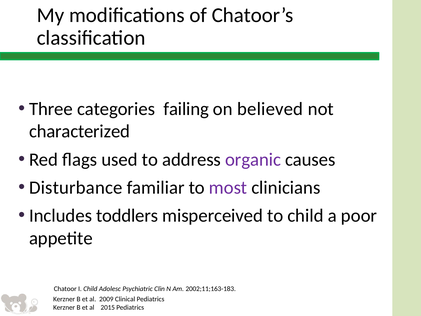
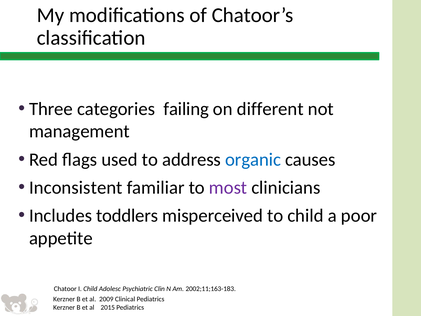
believed: believed -> different (270, 109)
characterized: characterized -> management (79, 131)
organic colour: purple -> blue (253, 159)
Disturbance: Disturbance -> Inconsistent (76, 188)
